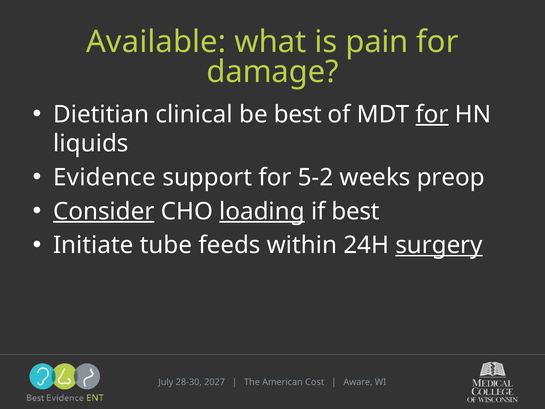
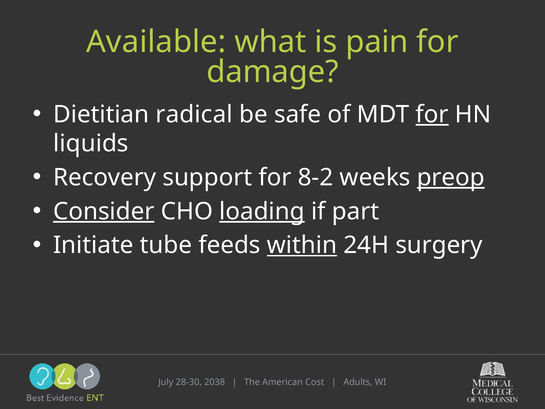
clinical: clinical -> radical (194, 114)
be best: best -> safe (298, 114)
Evidence: Evidence -> Recovery (105, 177)
5-2: 5-2 -> 8-2 (316, 177)
preop underline: none -> present (451, 177)
if best: best -> part (356, 211)
within underline: none -> present (302, 245)
surgery underline: present -> none (439, 245)
2027: 2027 -> 2038 (215, 382)
Aware: Aware -> Adults (358, 382)
